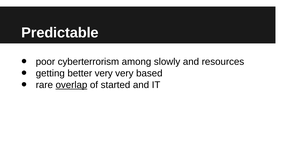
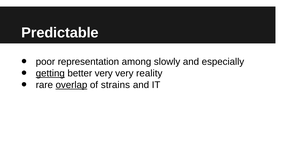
cyberterrorism: cyberterrorism -> representation (88, 62)
resources: resources -> especially (223, 62)
getting underline: none -> present (50, 73)
based: based -> reality (149, 73)
started: started -> strains (115, 85)
